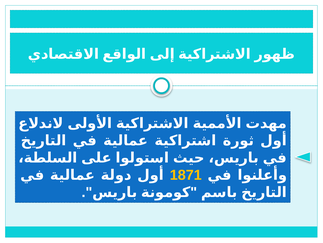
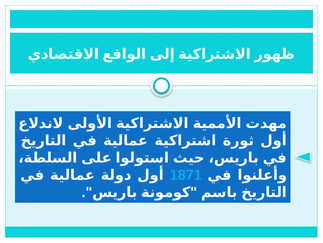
1871 colour: yellow -> light blue (186, 175)
